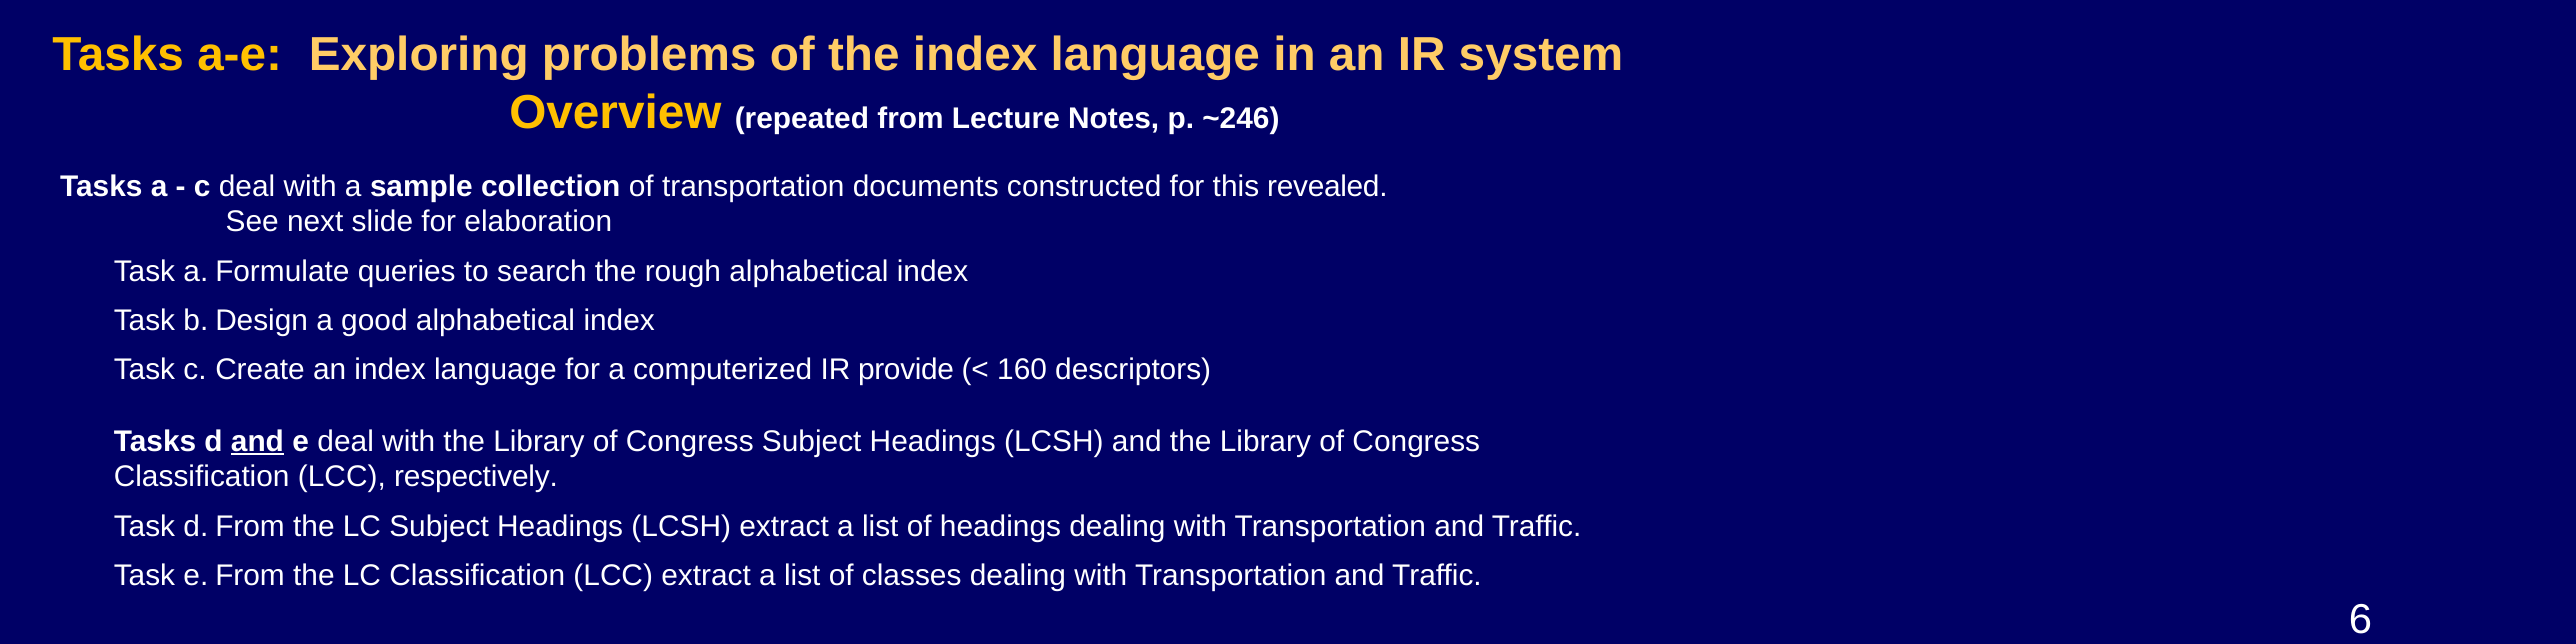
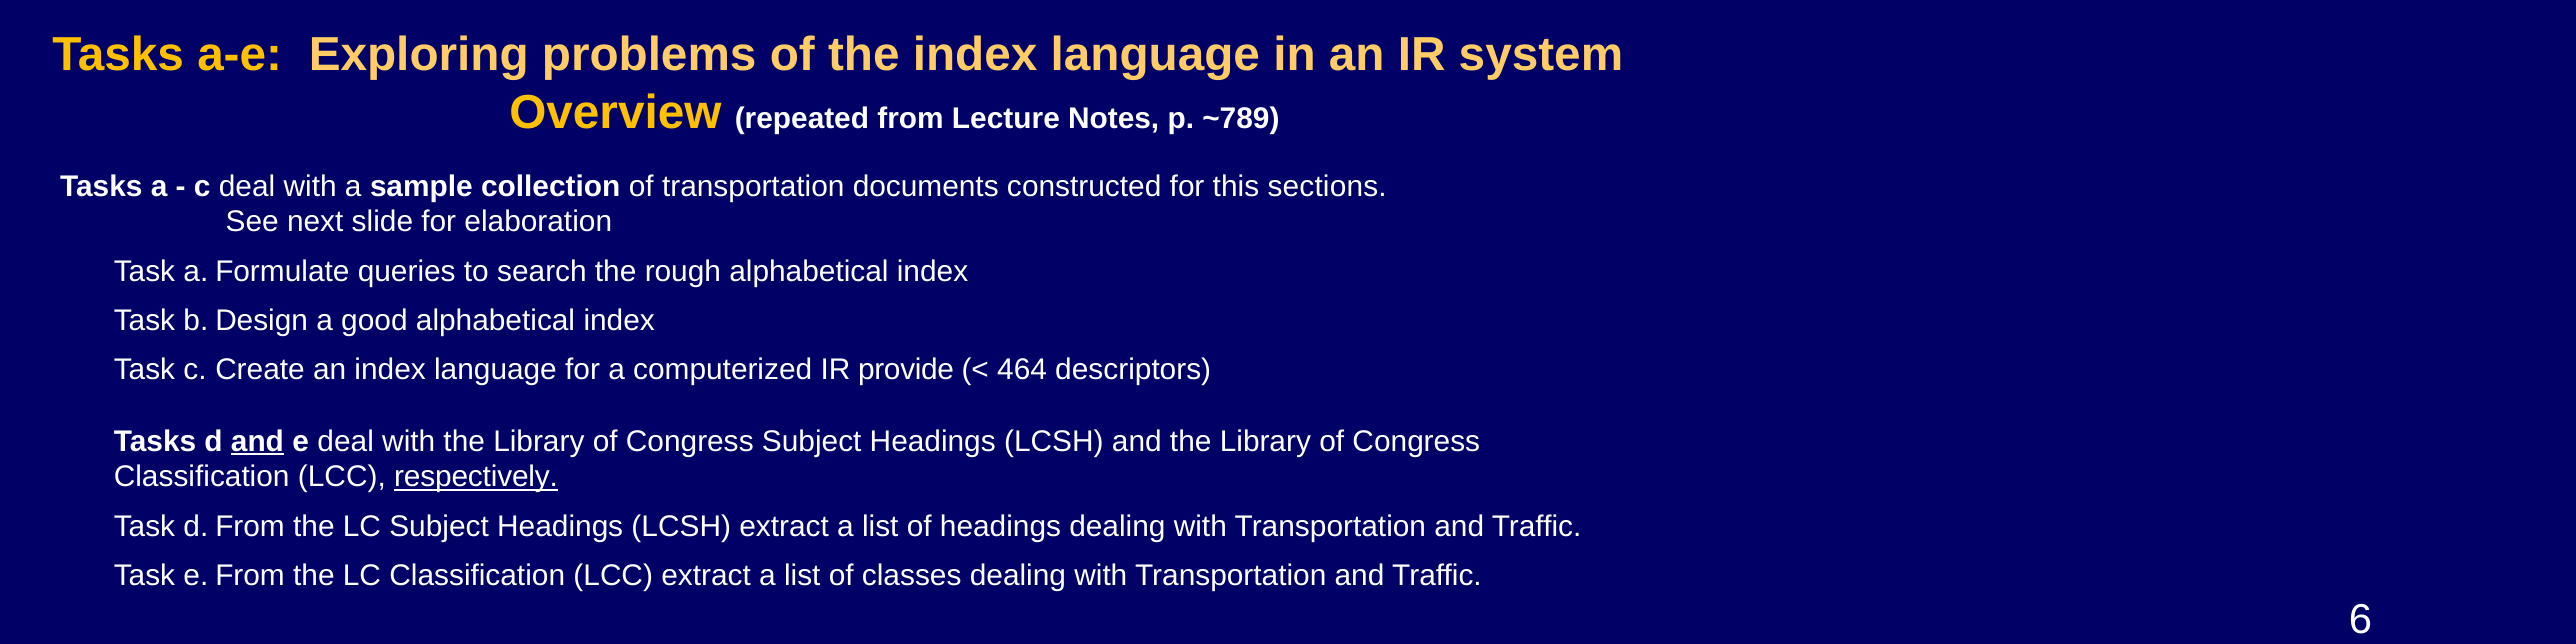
~246: ~246 -> ~789 (1241, 118)
revealed: revealed -> sections (1327, 186)
160: 160 -> 464 (1022, 370)
respectively underline: none -> present (476, 477)
